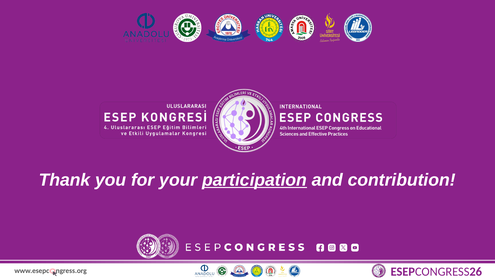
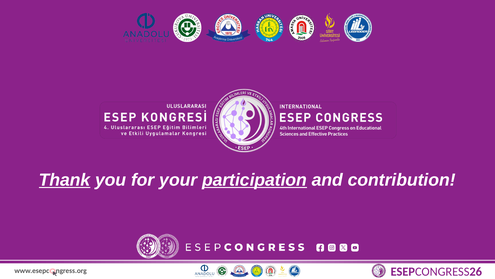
Thank underline: none -> present (65, 180)
